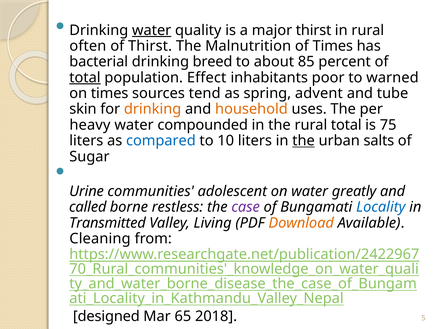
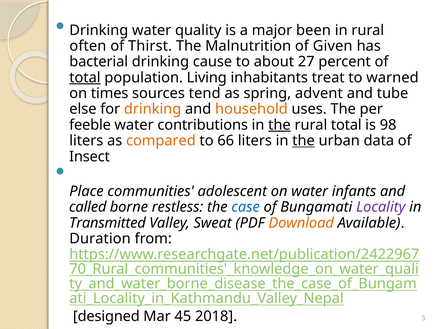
water underline: present -> none (152, 30)
major thirst: thirst -> been (313, 30)
of Times: Times -> Given (333, 46)
breed: breed -> cause (212, 62)
85: 85 -> 27 (306, 62)
Effect: Effect -> Living (207, 77)
poor: poor -> treat (328, 77)
skin: skin -> else (83, 109)
heavy: heavy -> feeble (90, 125)
compounded: compounded -> contributions (203, 125)
the underline: none -> present (279, 125)
75: 75 -> 98 (388, 125)
compared colour: blue -> orange (161, 141)
10: 10 -> 66 (226, 141)
salts: salts -> data (379, 141)
Sugar: Sugar -> Insect (89, 156)
Urine: Urine -> Place (86, 191)
greatly: greatly -> infants (354, 191)
case colour: purple -> blue (246, 207)
Locality colour: blue -> purple (381, 207)
Living: Living -> Sweat (213, 223)
Cleaning: Cleaning -> Duration (100, 238)
65: 65 -> 45 (183, 316)
